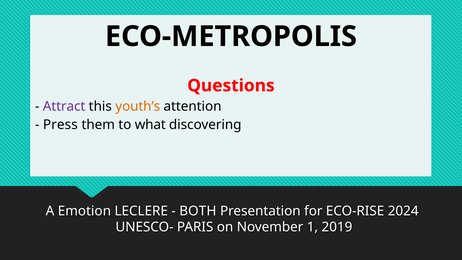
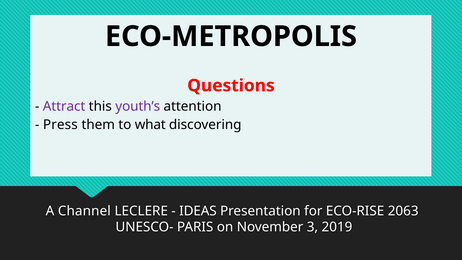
youth’s colour: orange -> purple (138, 106)
Emotion: Emotion -> Channel (84, 211)
BOTH: BOTH -> IDEAS (198, 211)
2024: 2024 -> 2063 (403, 211)
1: 1 -> 3 (312, 227)
